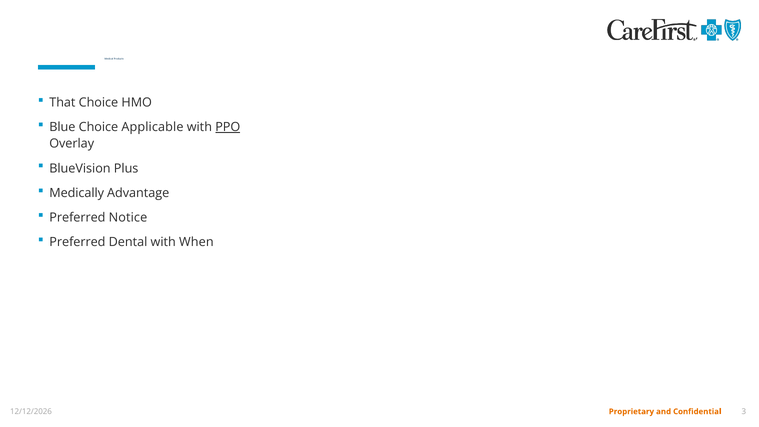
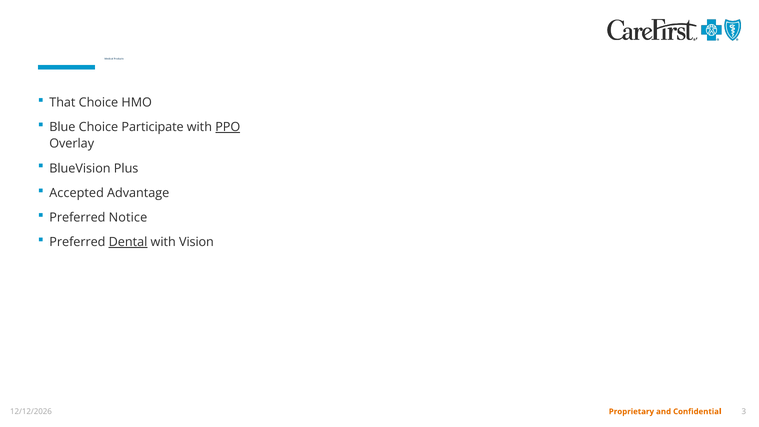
Applicable: Applicable -> Participate (153, 127)
Medically: Medically -> Accepted (77, 193)
Dental underline: none -> present (128, 242)
When: When -> Vision (196, 242)
